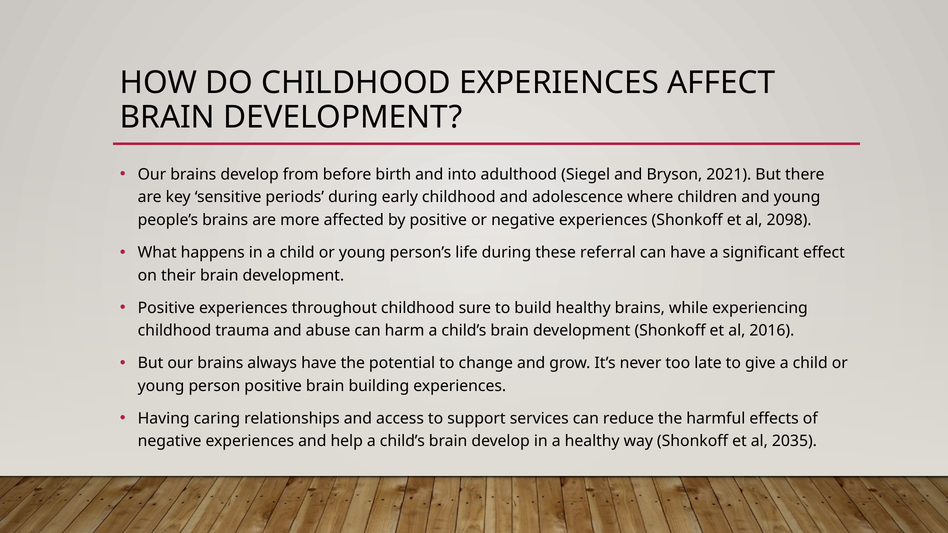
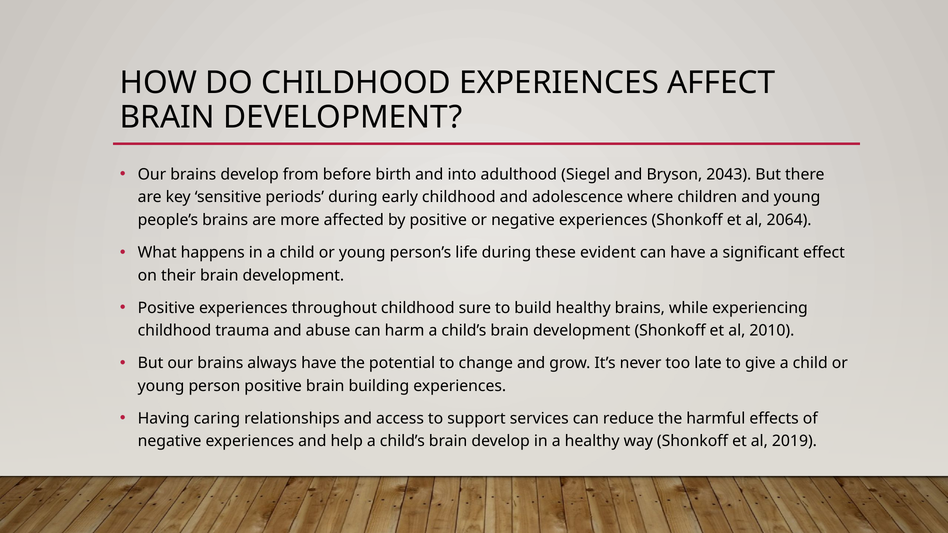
2021: 2021 -> 2043 (729, 175)
2098: 2098 -> 2064 (789, 220)
referral: referral -> evident (608, 253)
2016: 2016 -> 2010 (772, 331)
2035: 2035 -> 2019 (794, 441)
